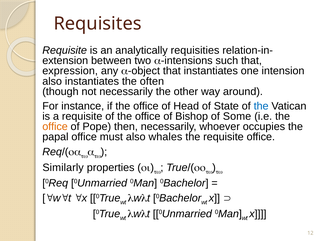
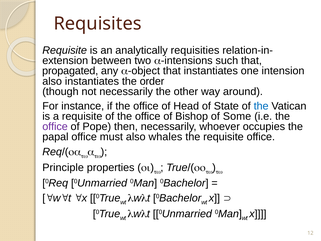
expression: expression -> propagated (70, 71)
often: often -> order (152, 81)
office colour: orange -> purple (55, 127)
Similarly: Similarly -> Principle (63, 168)
